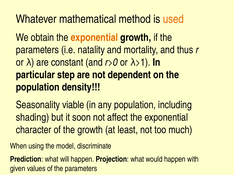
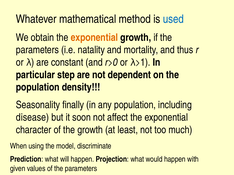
used colour: orange -> blue (173, 19)
viable: viable -> finally (73, 105)
shading: shading -> disease (32, 118)
